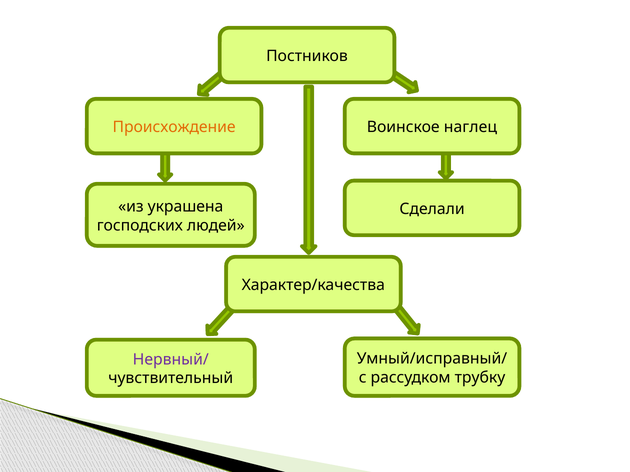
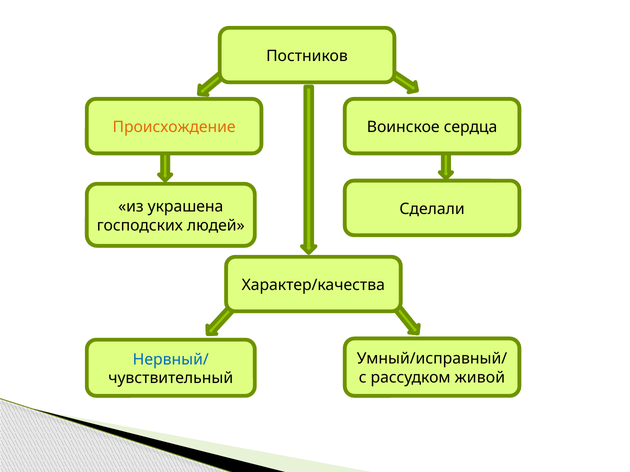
наглец: наглец -> сердца (471, 127)
Нервный/ colour: purple -> blue (171, 360)
трубку: трубку -> живой (480, 378)
